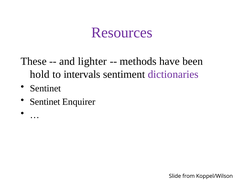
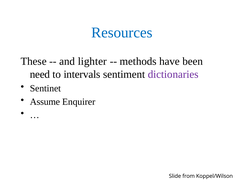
Resources colour: purple -> blue (122, 33)
hold: hold -> need (40, 74)
Sentinet: Sentinet -> Assume (45, 102)
